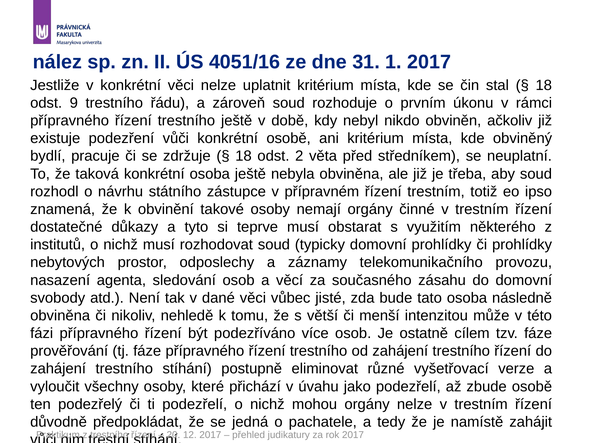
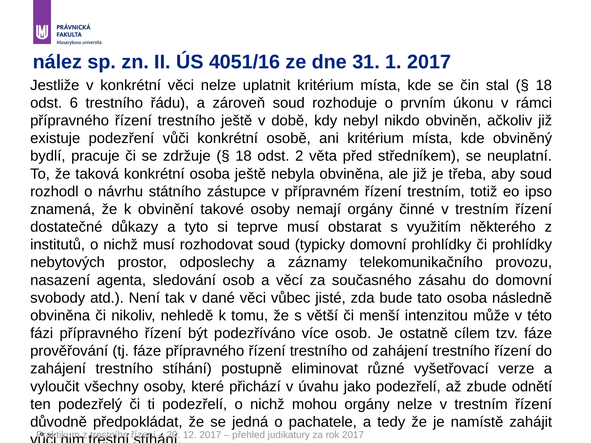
9: 9 -> 6 (74, 103)
zbude osobě: osobě -> odnětí (532, 387)
